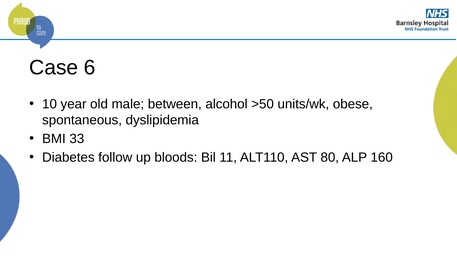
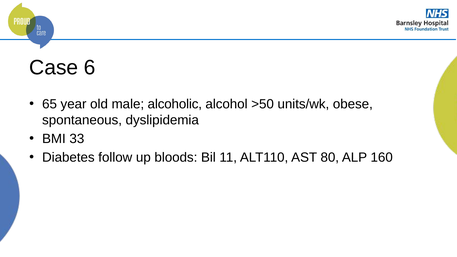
10: 10 -> 65 (50, 104)
between: between -> alcoholic (175, 104)
